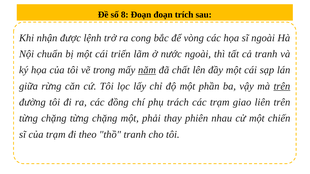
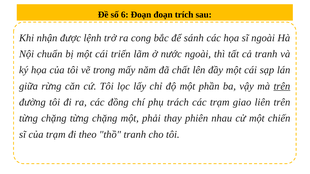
8: 8 -> 6 (125, 15)
vòng: vòng -> sánh (194, 38)
năm underline: present -> none (147, 70)
